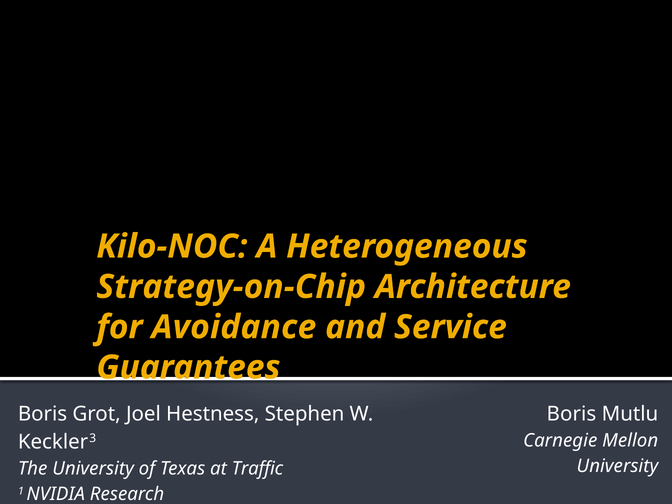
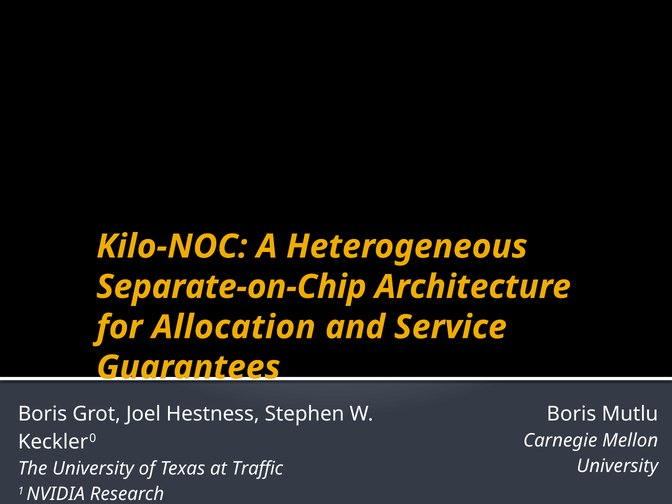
Strategy-on-Chip: Strategy-on-Chip -> Separate-on-Chip (231, 287)
Avoidance: Avoidance -> Allocation (234, 327)
3: 3 -> 0 (93, 438)
